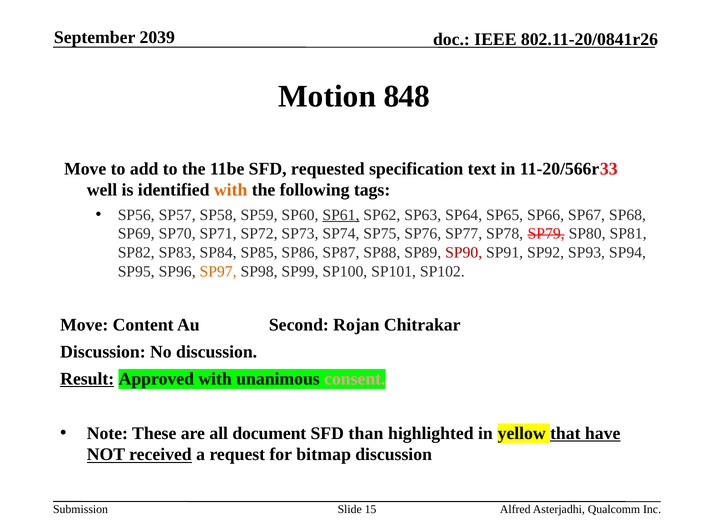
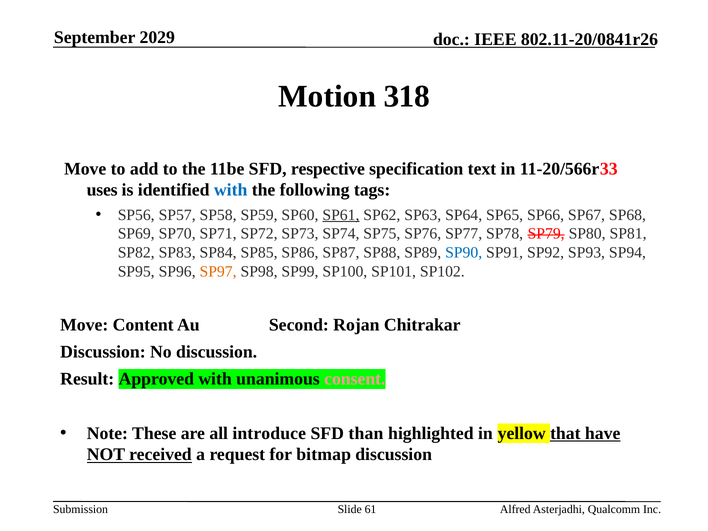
2039: 2039 -> 2029 (157, 38)
848: 848 -> 318 (407, 97)
requested: requested -> respective (328, 169)
well: well -> uses (102, 190)
with colour: orange -> blue (231, 190)
SP90 colour: red -> blue (464, 253)
Result underline: present -> none (87, 379)
document: document -> introduce (269, 433)
15: 15 -> 61 (371, 509)
